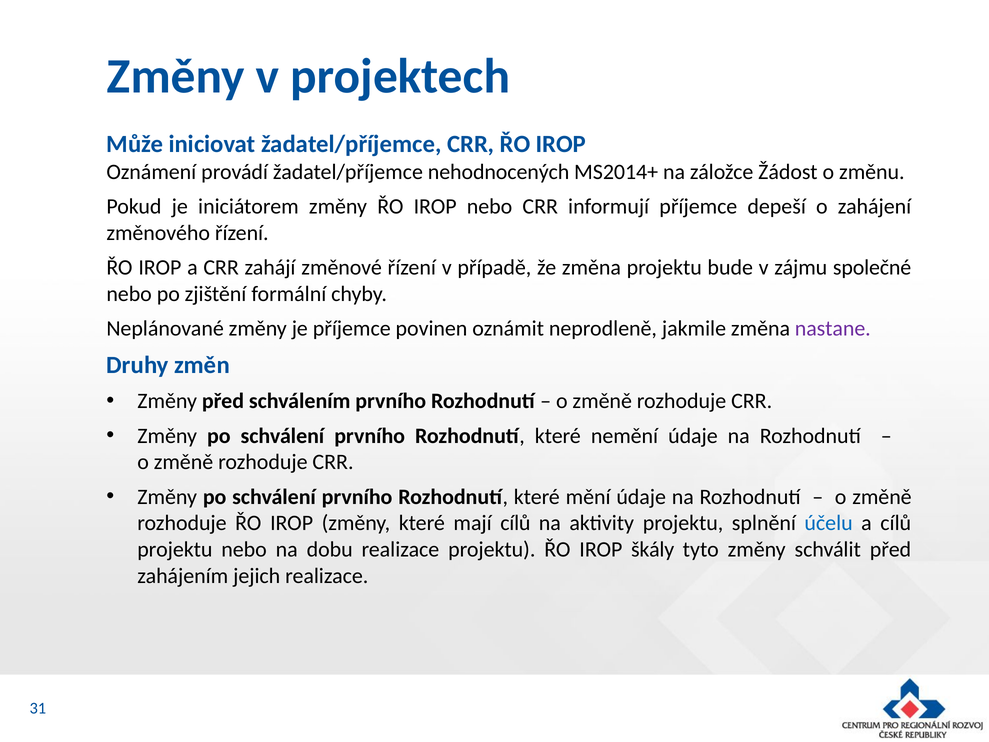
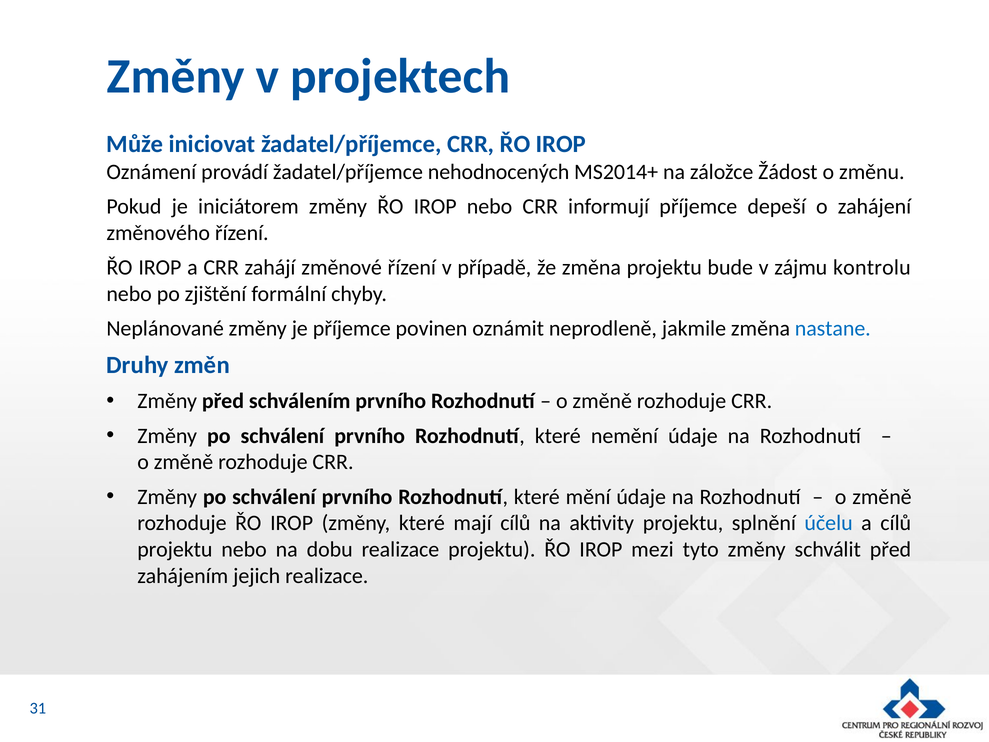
společné: společné -> kontrolu (872, 268)
nastane colour: purple -> blue (833, 329)
škály: škály -> mezi (652, 549)
